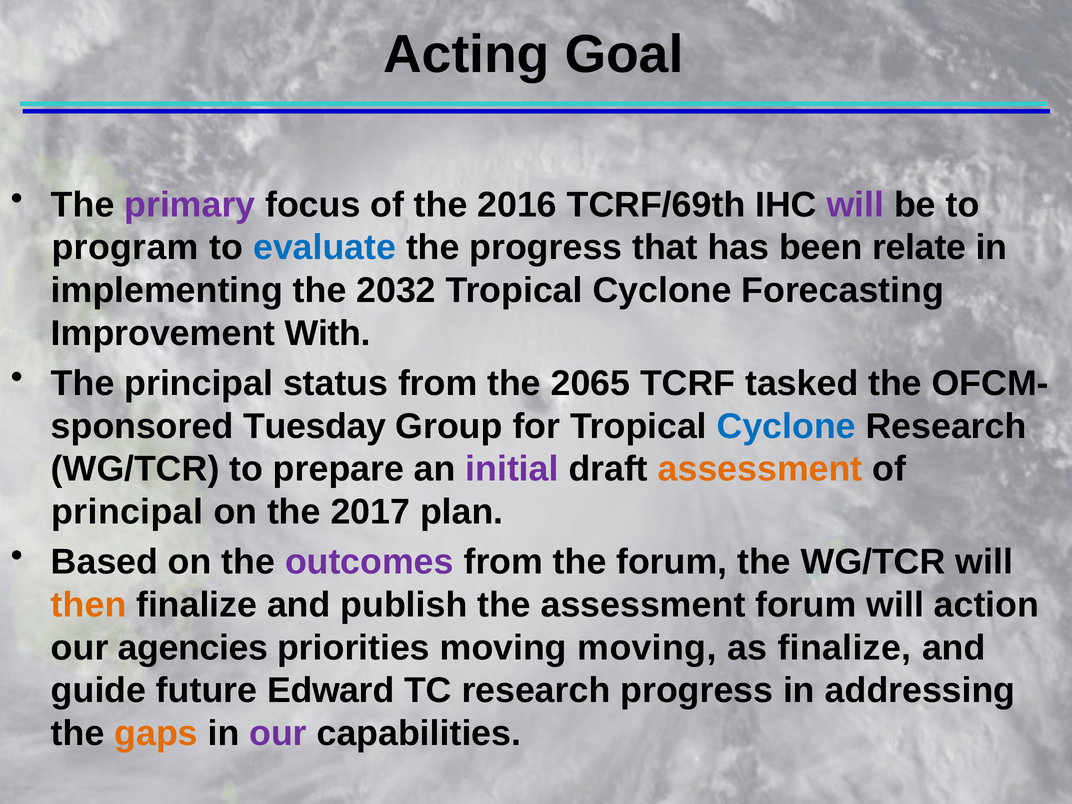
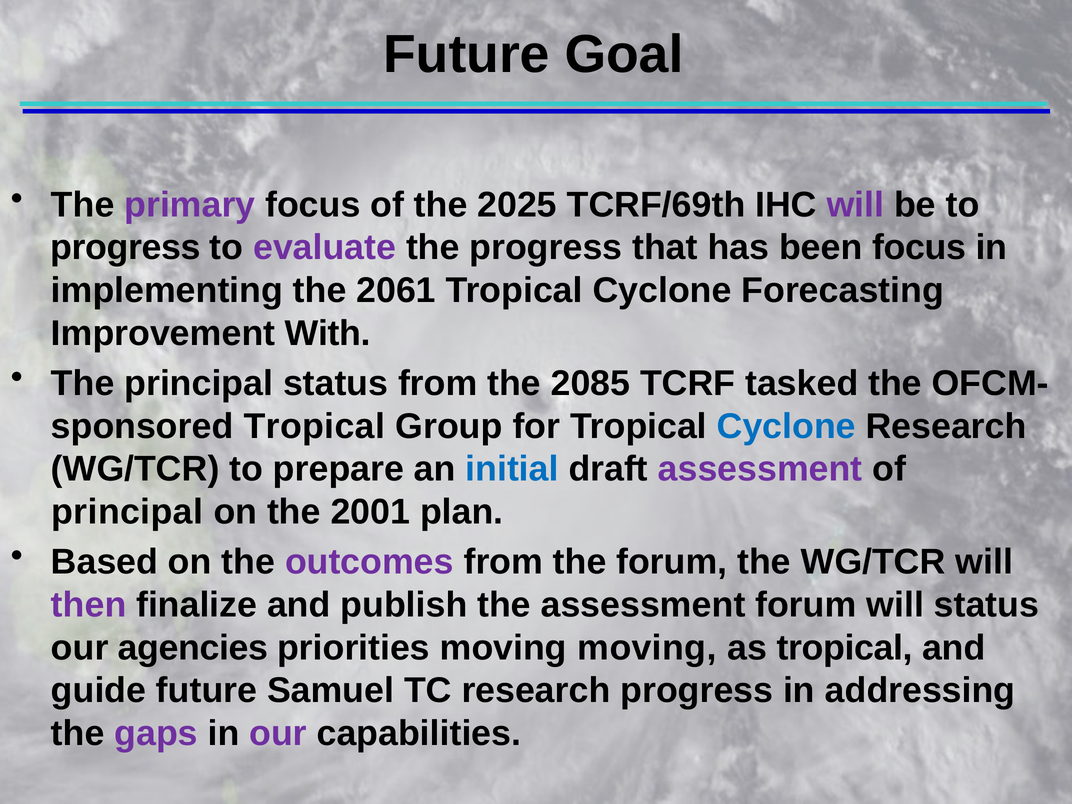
Acting: Acting -> Future (466, 55)
2016: 2016 -> 2025 (517, 205)
program: program -> progress (125, 248)
evaluate colour: blue -> purple (325, 248)
been relate: relate -> focus (919, 248)
2032: 2032 -> 2061 (396, 290)
2065: 2065 -> 2085 (590, 383)
Tuesday: Tuesday -> Tropical (314, 426)
initial colour: purple -> blue (512, 469)
assessment colour: orange -> purple (760, 469)
2017: 2017 -> 2001 (370, 512)
then colour: orange -> purple (89, 605)
will action: action -> status (986, 605)
as finalize: finalize -> tropical (845, 648)
Edward: Edward -> Samuel (331, 691)
gaps colour: orange -> purple (156, 734)
